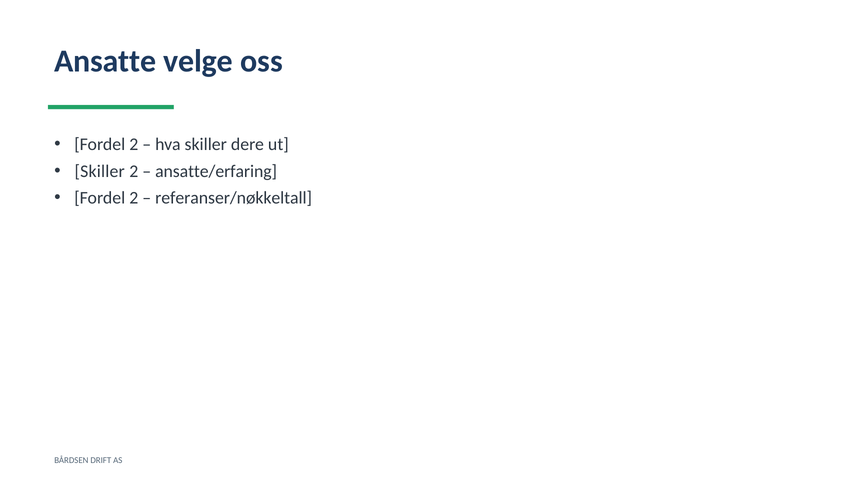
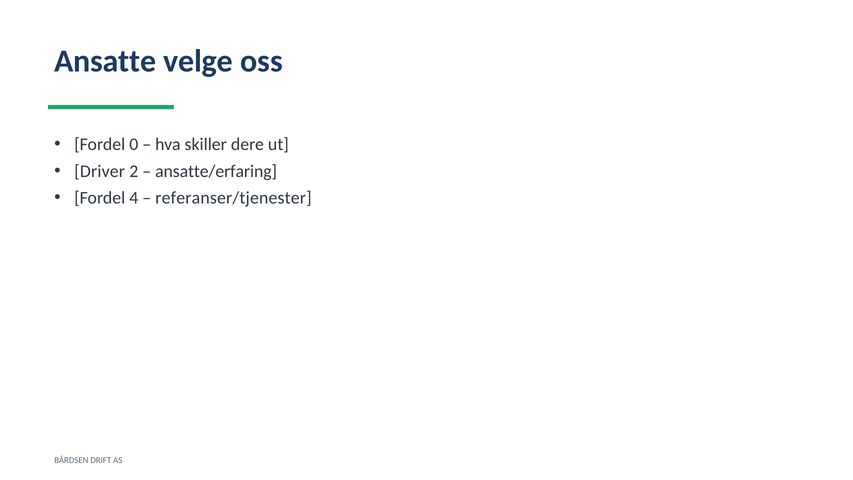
2: 2 -> 0 (134, 144)
Skiller: Skiller -> Driver (100, 171)
2: 2 -> 4 (134, 198)
referanser/nøkkeltall: referanser/nøkkeltall -> referanser/tjenester (233, 198)
